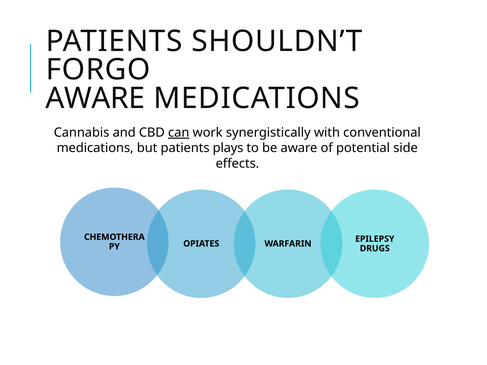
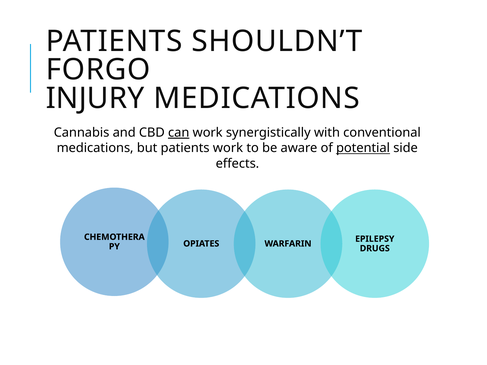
AWARE: AWARE -> INJURY (95, 98)
patients plays: plays -> work (228, 148)
potential underline: none -> present (363, 148)
